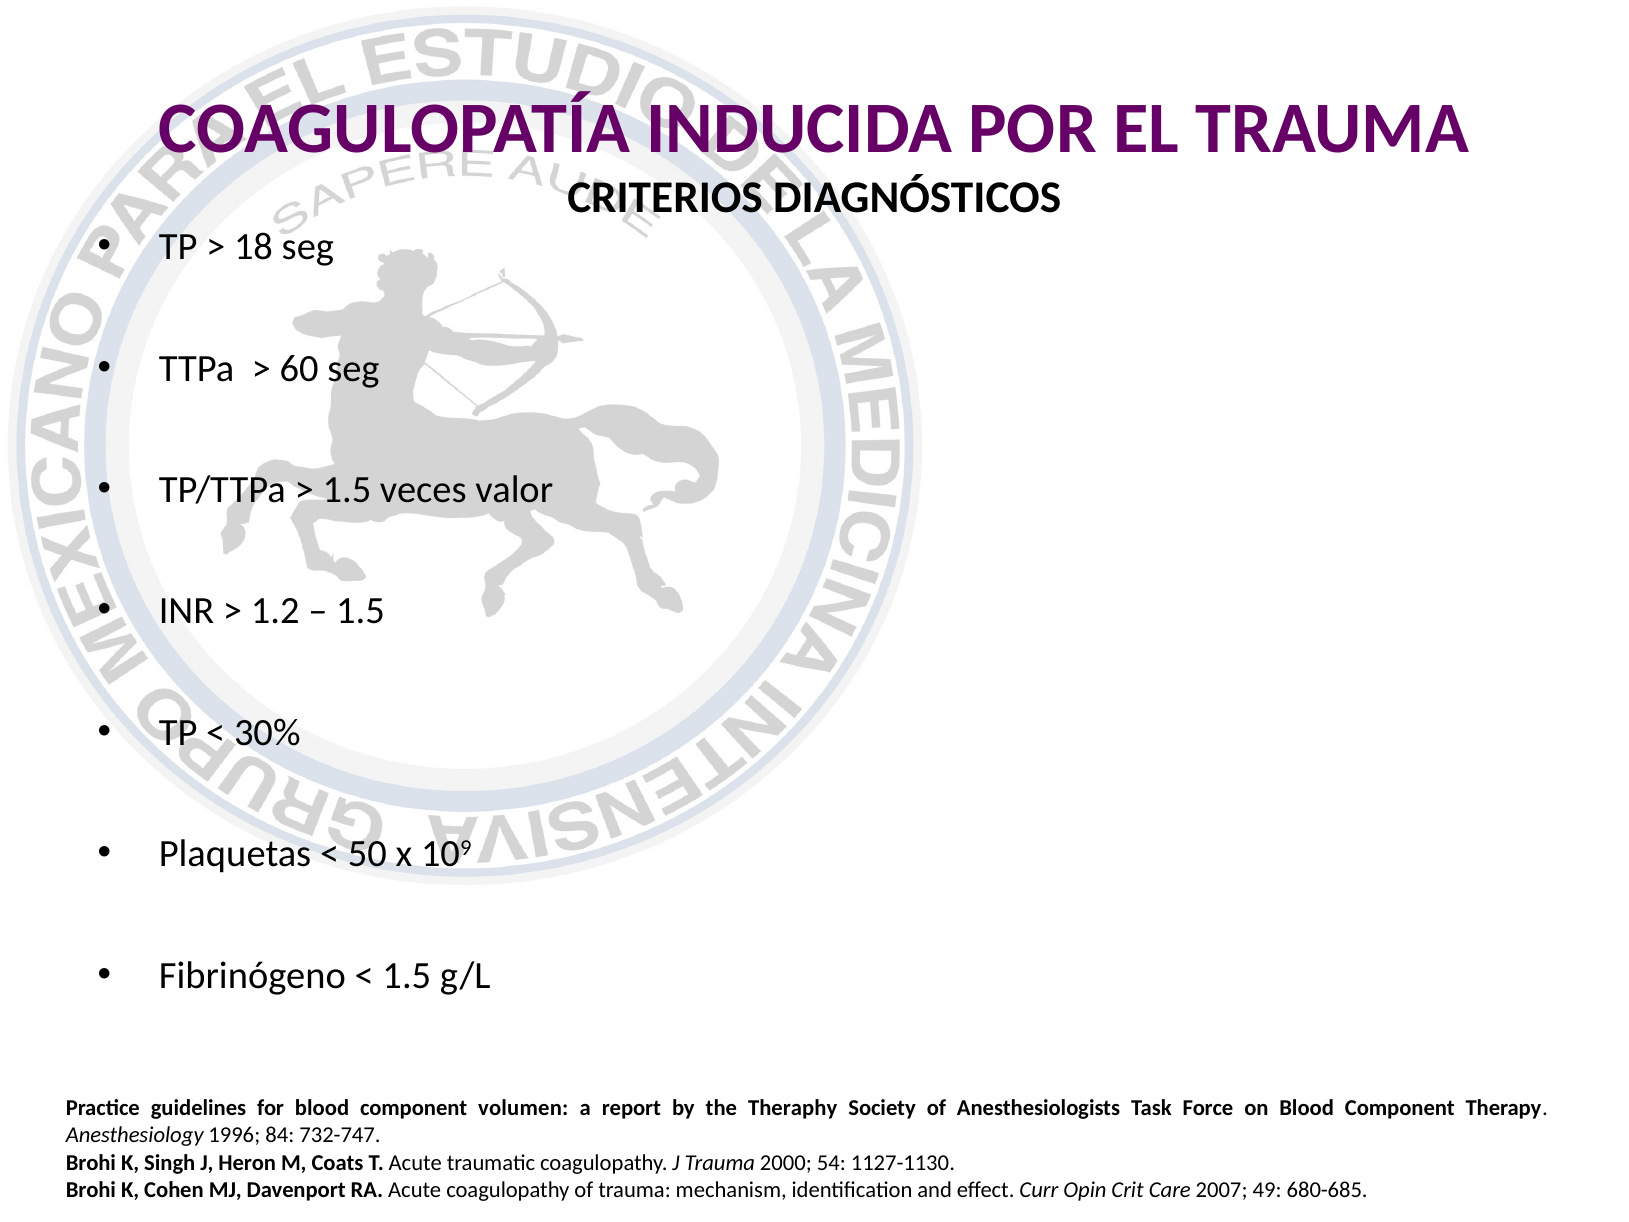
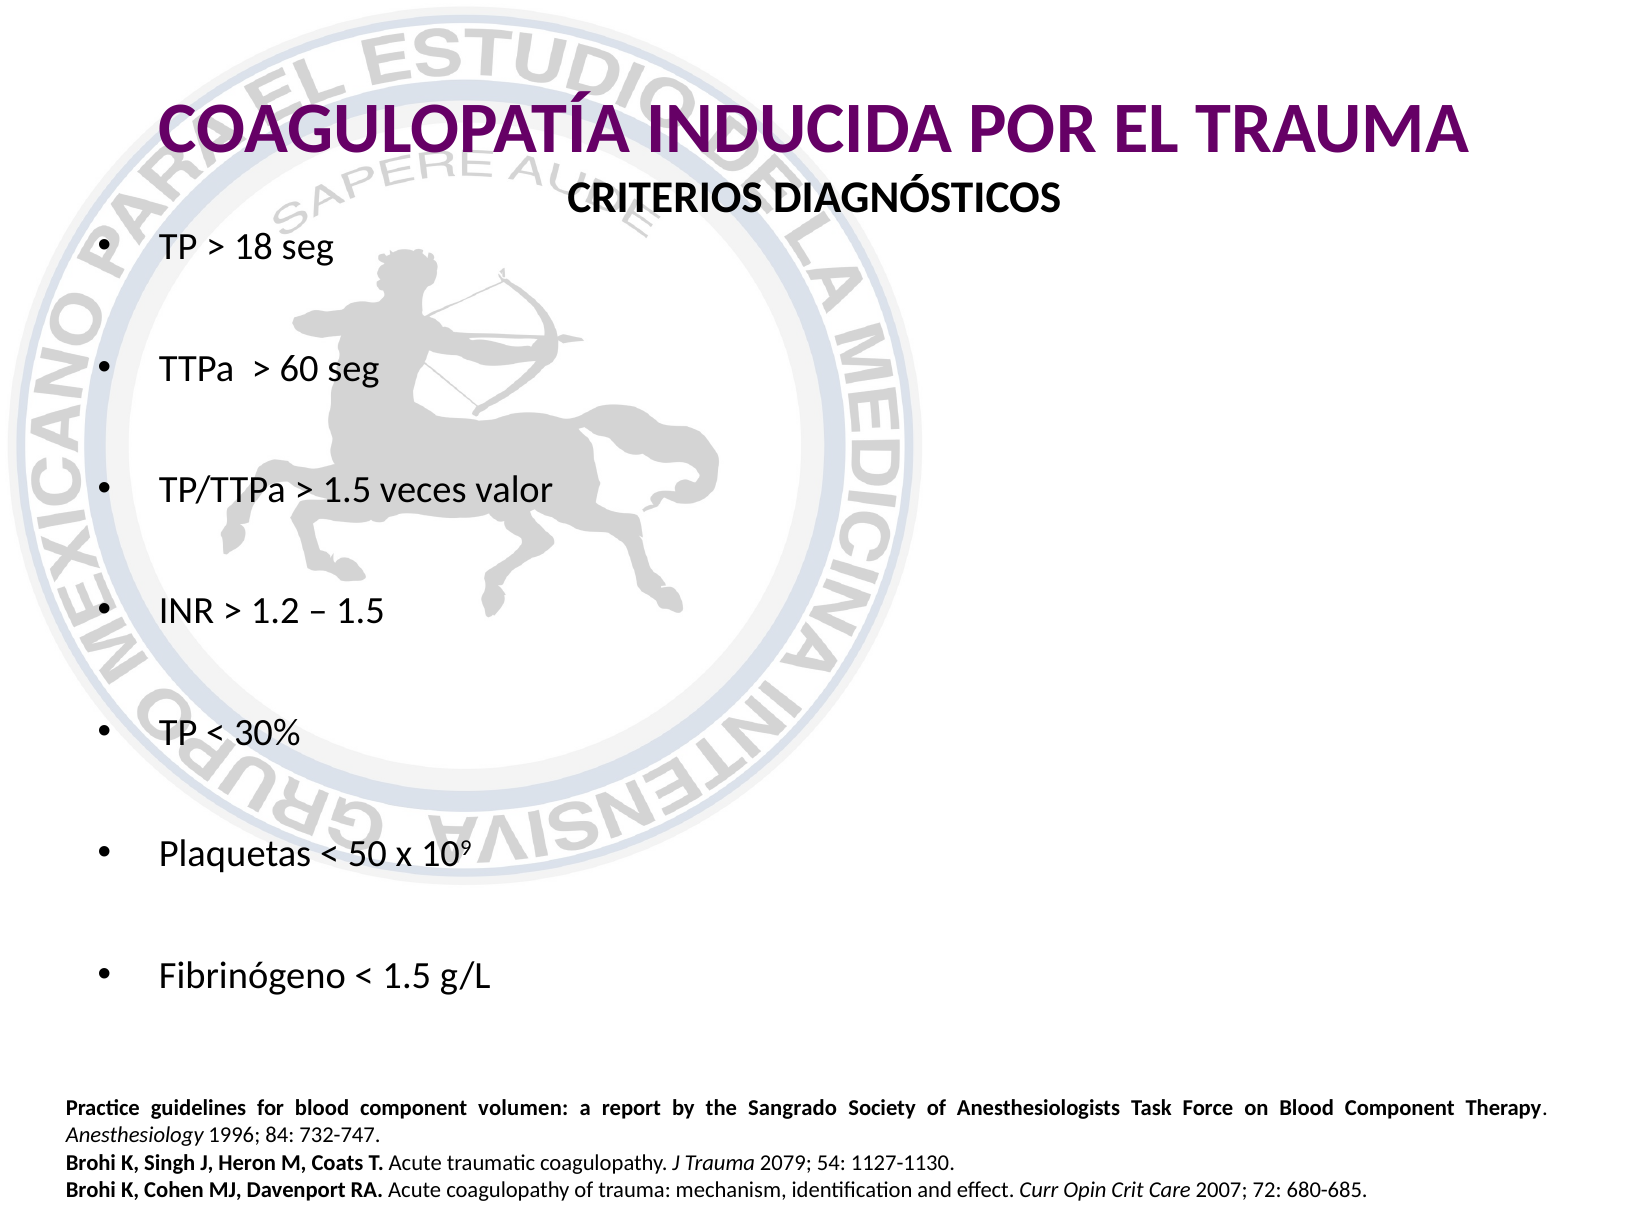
Theraphy: Theraphy -> Sangrado (793, 1108)
2000: 2000 -> 2079 (786, 1162)
49: 49 -> 72 (1267, 1190)
